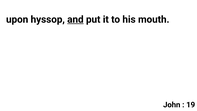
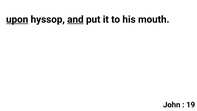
upon underline: none -> present (17, 19)
